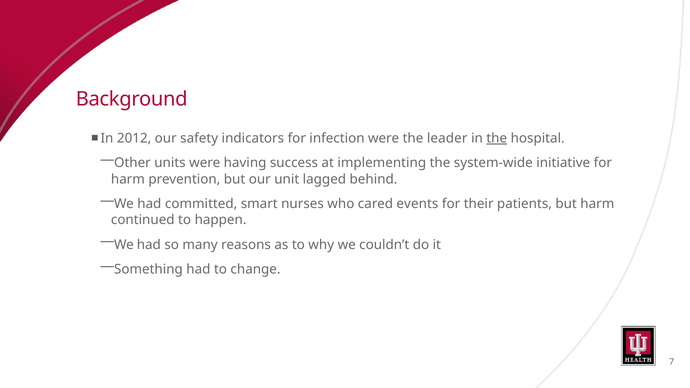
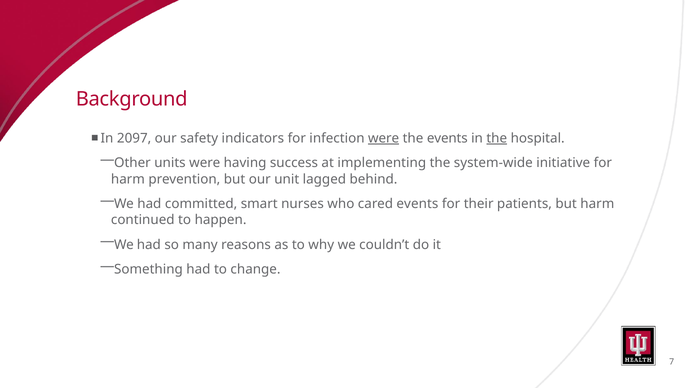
2012: 2012 -> 2097 (134, 138)
were underline: none -> present (384, 138)
the leader: leader -> events (447, 138)
